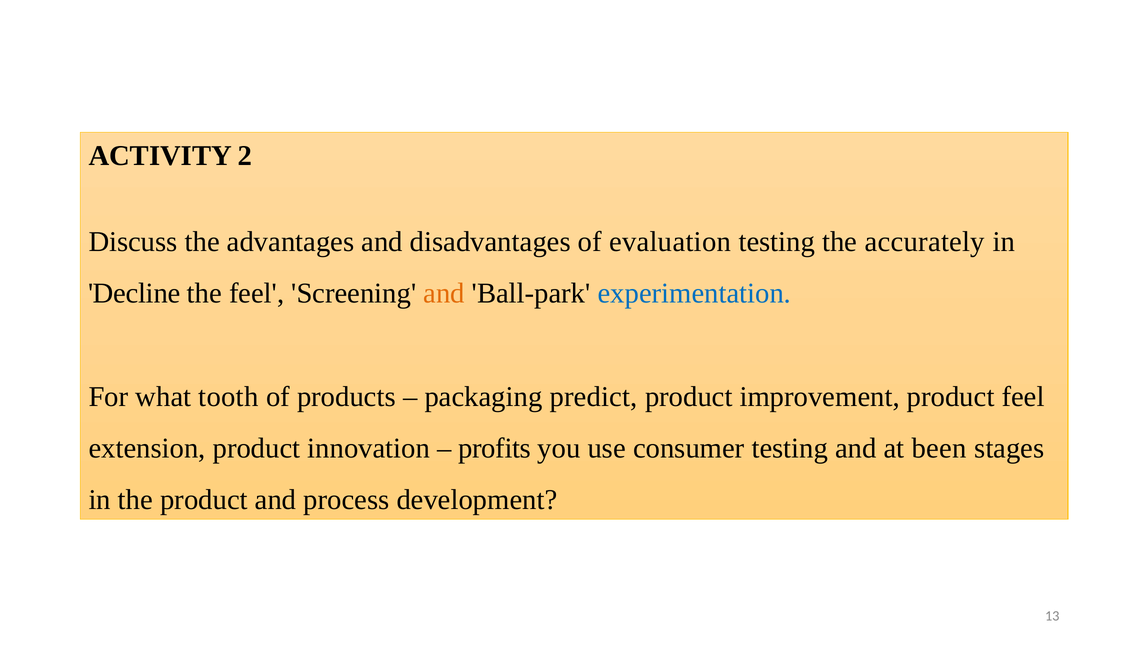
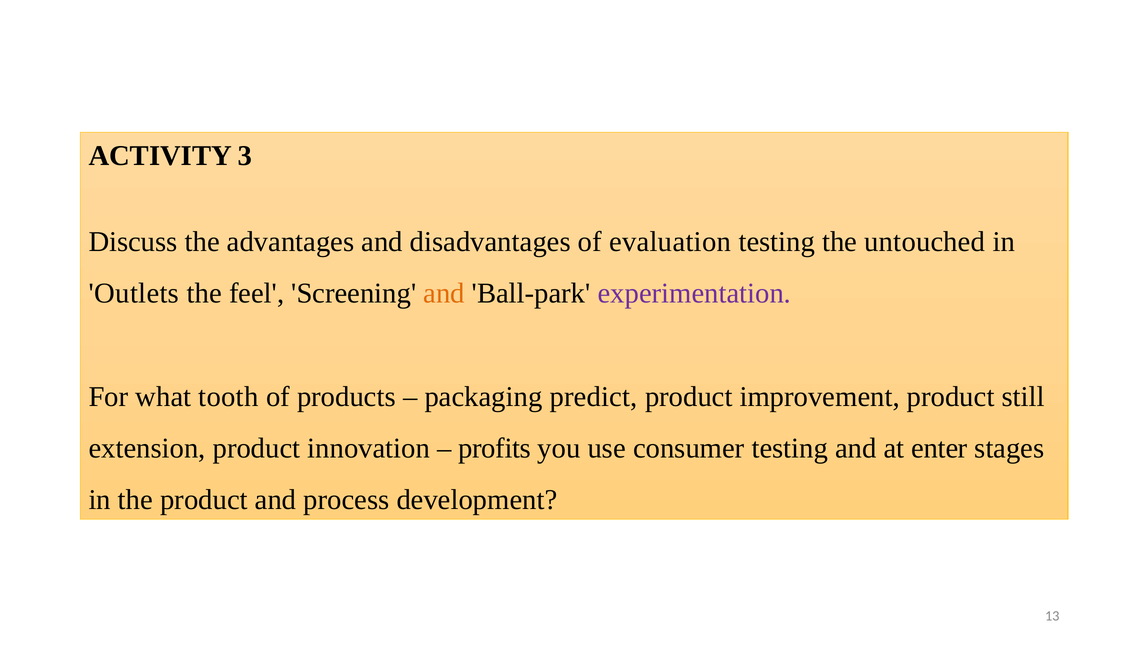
2: 2 -> 3 (245, 156)
accurately: accurately -> untouched (925, 242)
Decline: Decline -> Outlets (134, 294)
experimentation colour: blue -> purple (694, 294)
product feel: feel -> still (1023, 397)
been: been -> enter (939, 448)
